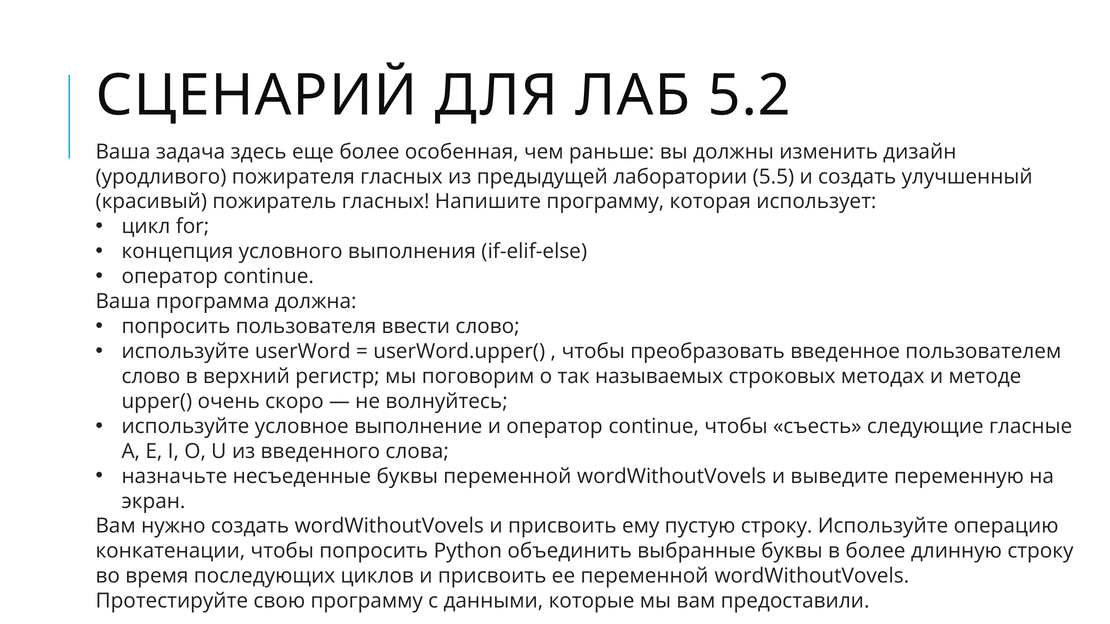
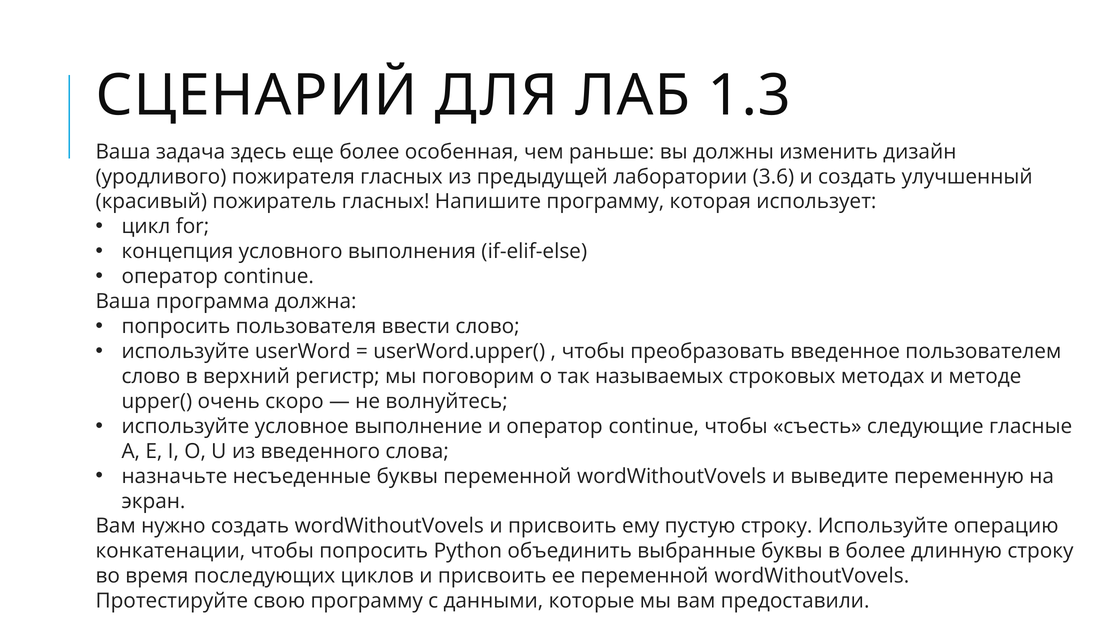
5.2: 5.2 -> 1.3 (749, 96)
5.5: 5.5 -> 3.6 (773, 177)
